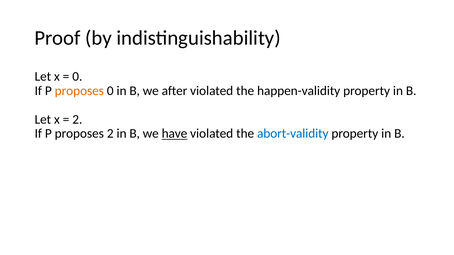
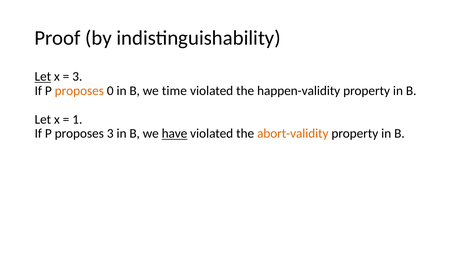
Let underline: none -> present (43, 77)
0: 0 -> 3 (77, 77)
after: after -> time (174, 91)
2: 2 -> 1 (77, 120)
proposes 2: 2 -> 3 (110, 134)
abort-validity colour: blue -> orange (293, 134)
